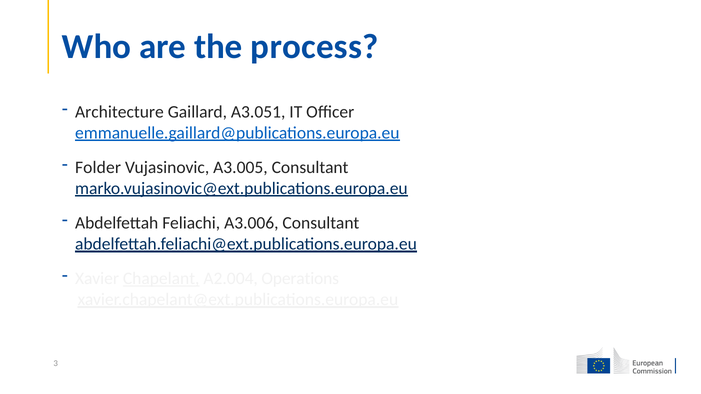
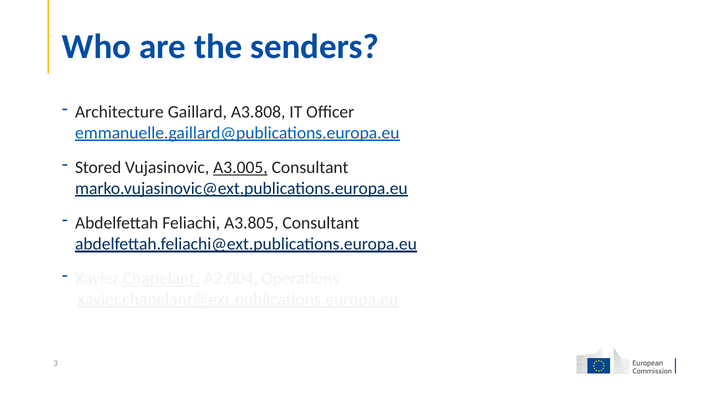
process: process -> senders (315, 47)
A3.051: A3.051 -> A3.808 (258, 112)
Folder: Folder -> Stored (98, 167)
A3.005 underline: none -> present (240, 167)
A3.006: A3.006 -> A3.805 (251, 223)
